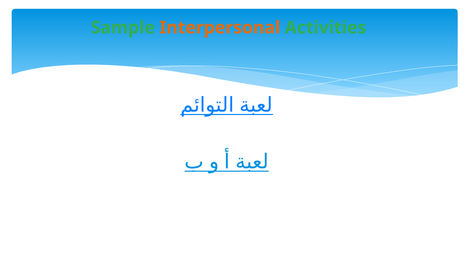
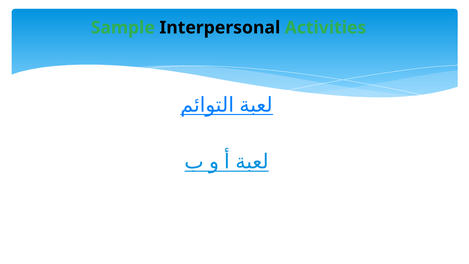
Interpersonal colour: orange -> black (220, 28)
